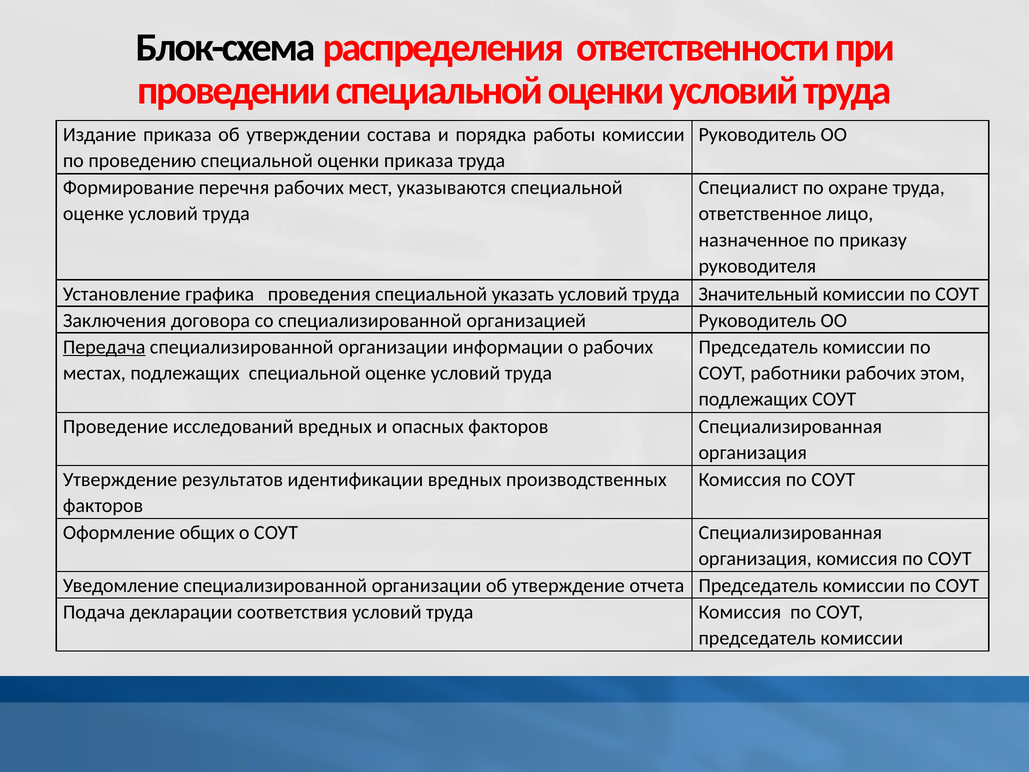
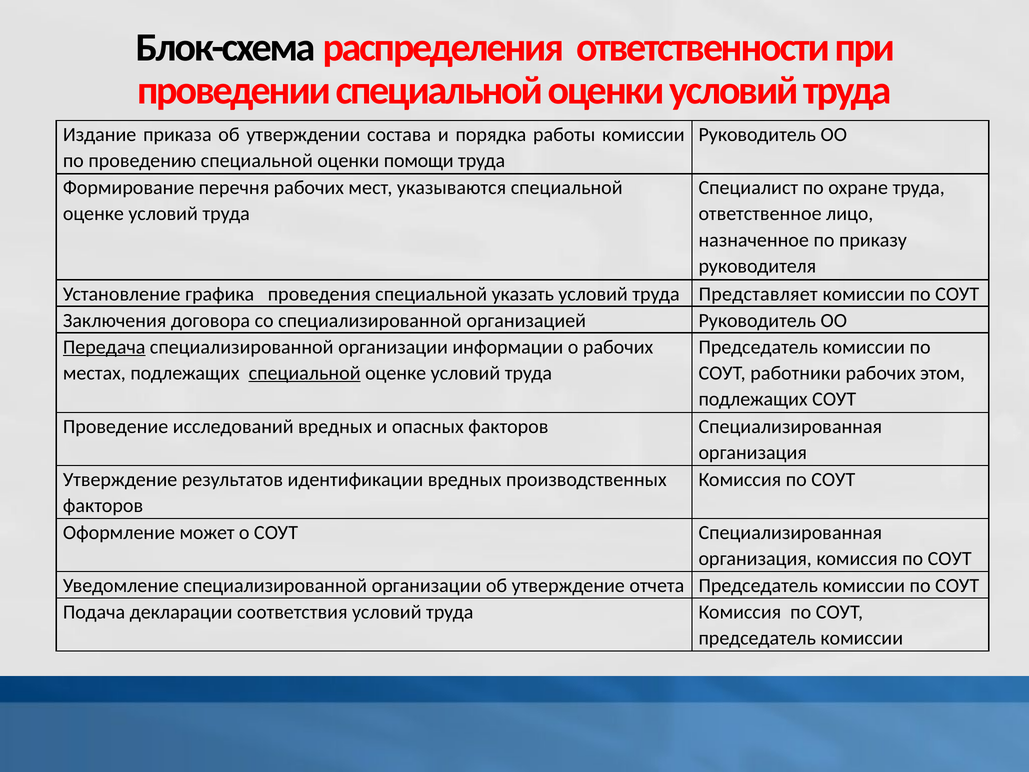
оценки приказа: приказа -> помощи (419, 161)
Значительный: Значительный -> Представляет (758, 294)
специальной underline: none -> present (305, 373)
общих: общих -> может (207, 532)
